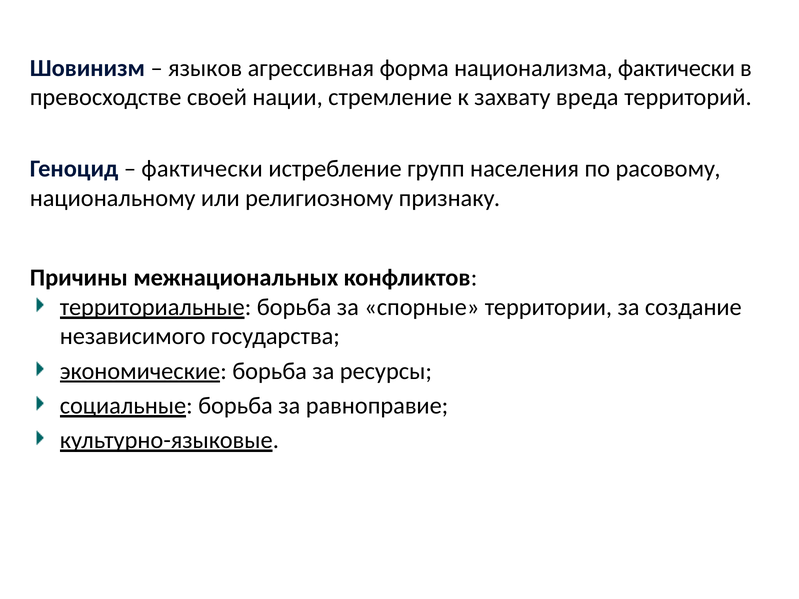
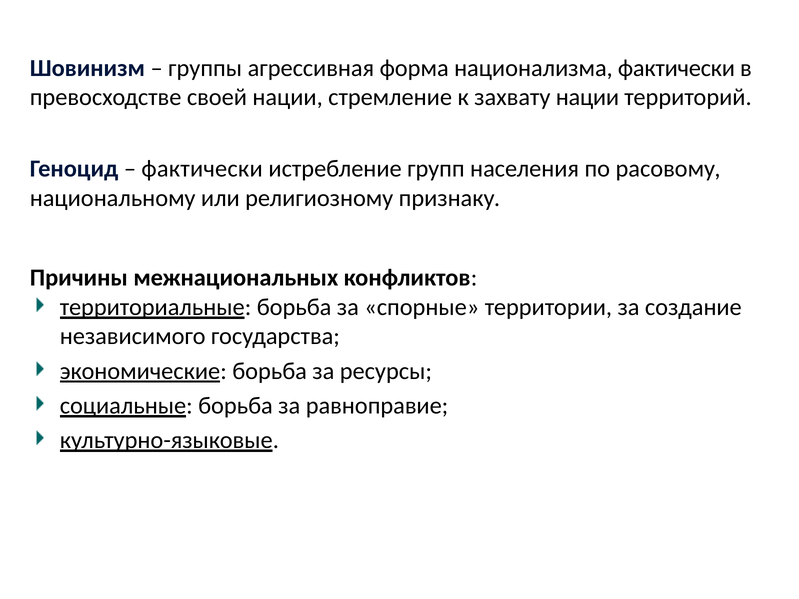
языков: языков -> группы (205, 68)
захвату вреда: вреда -> нации (587, 97)
